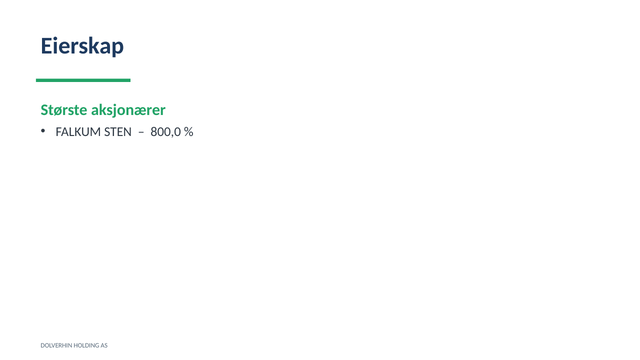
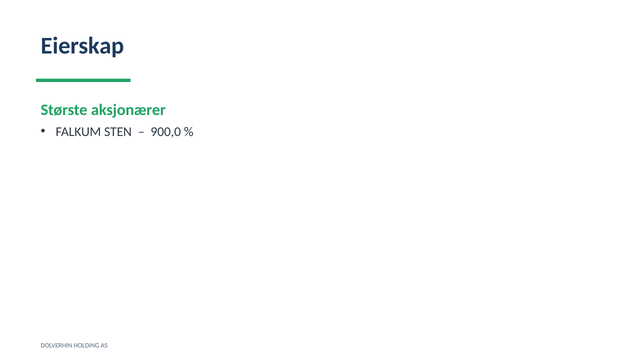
800,0: 800,0 -> 900,0 (166, 132)
